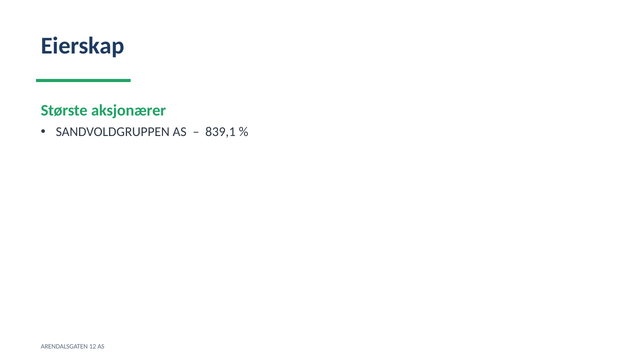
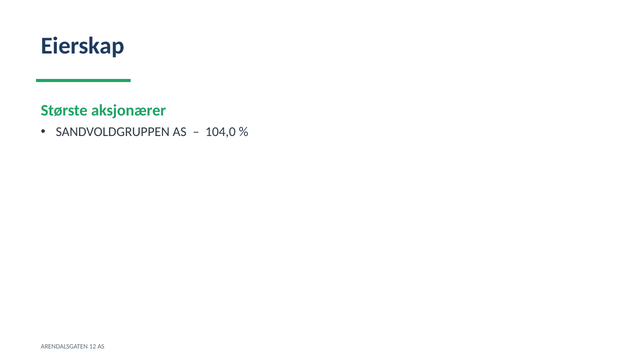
839,1: 839,1 -> 104,0 (221, 132)
